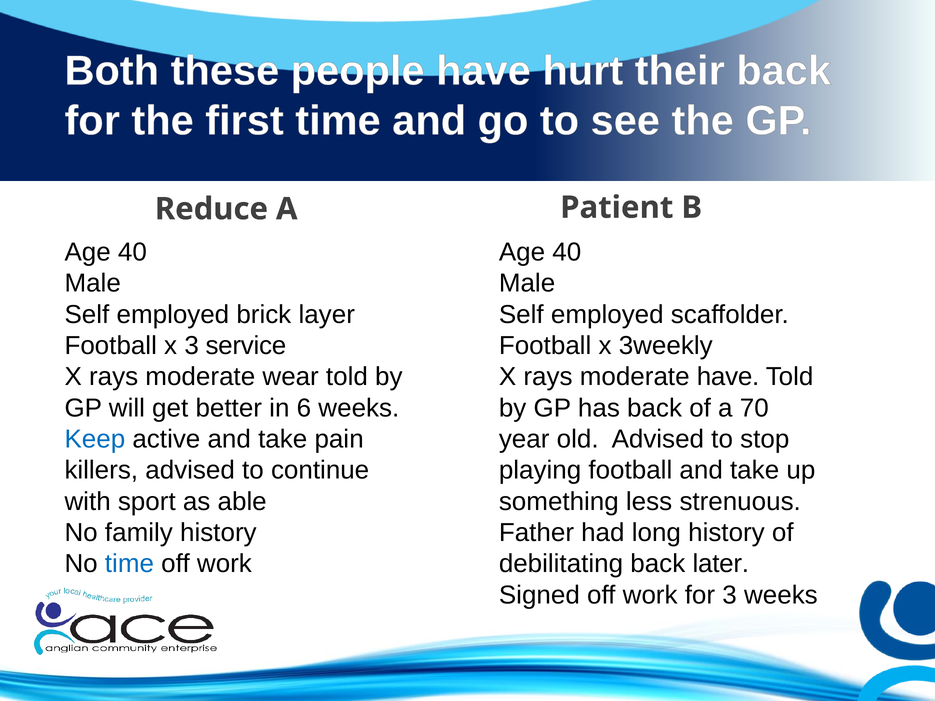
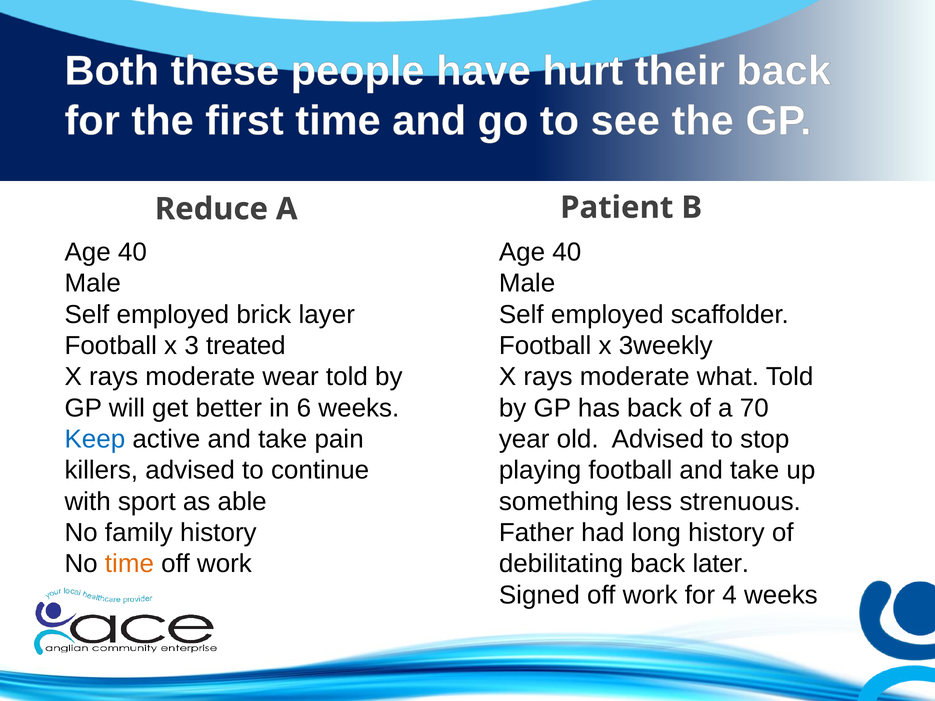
service: service -> treated (246, 346)
moderate have: have -> what (728, 377)
time colour: blue -> orange (129, 564)
for 3: 3 -> 4 (730, 595)
